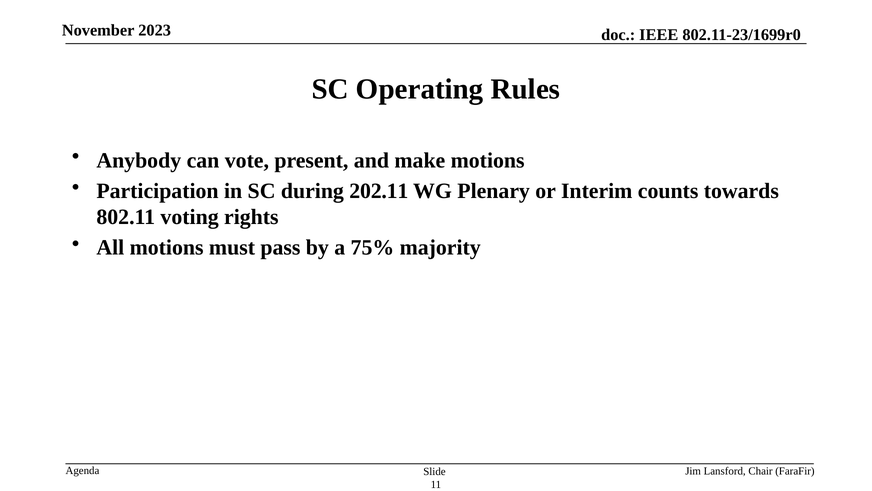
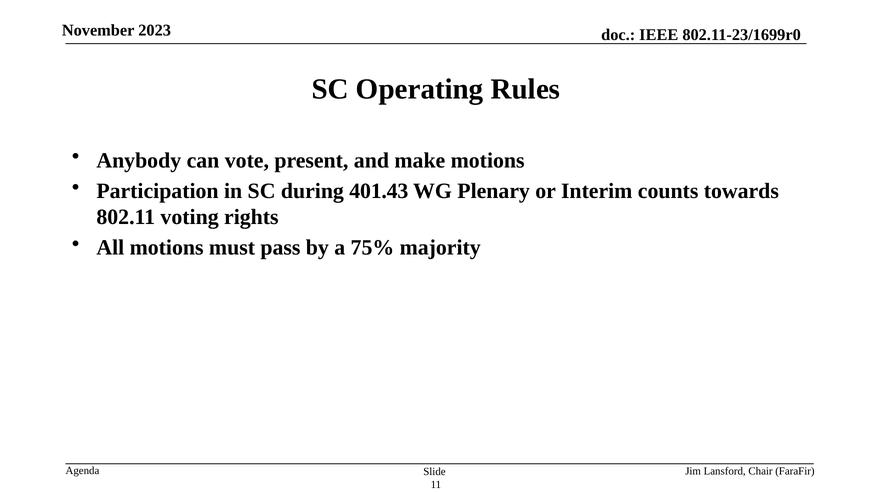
202.11: 202.11 -> 401.43 (379, 191)
